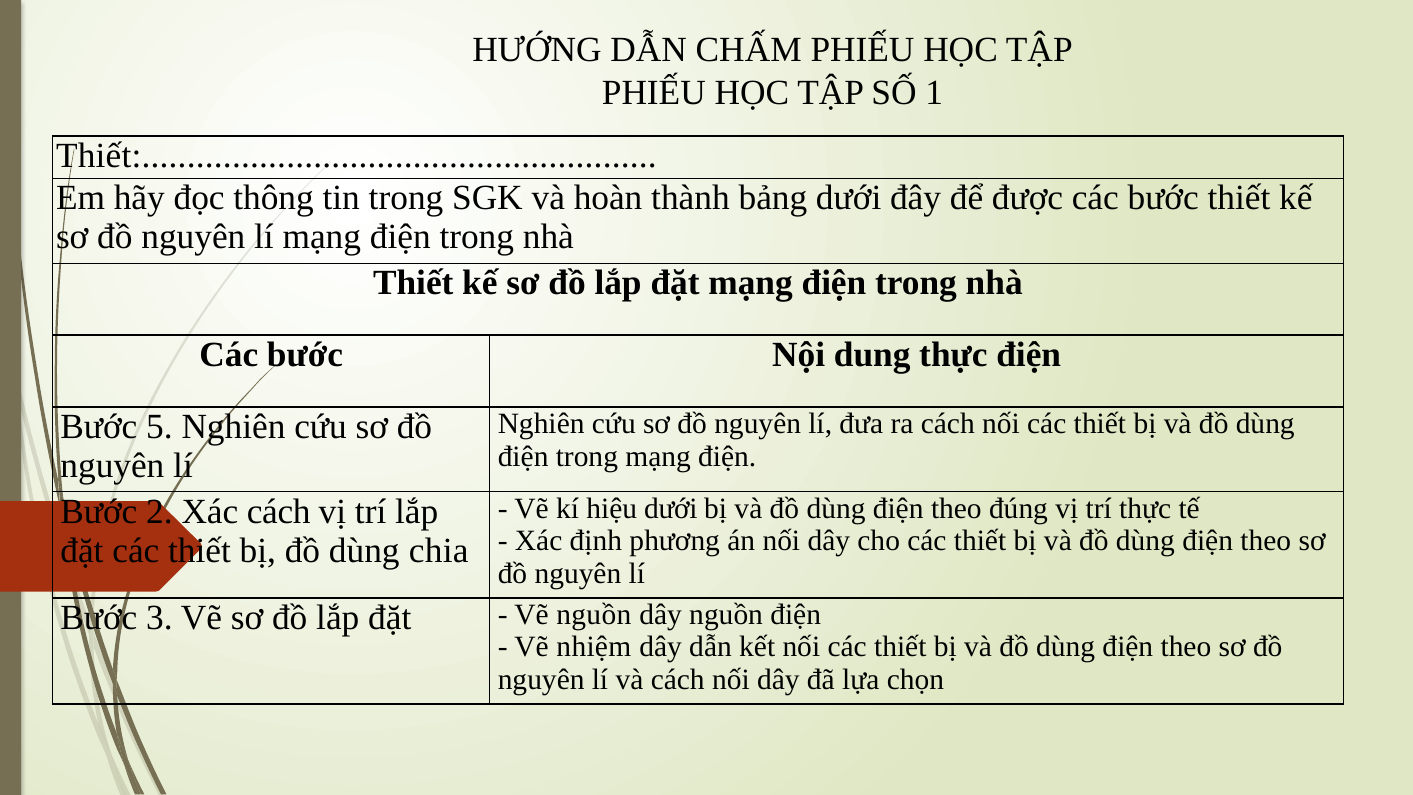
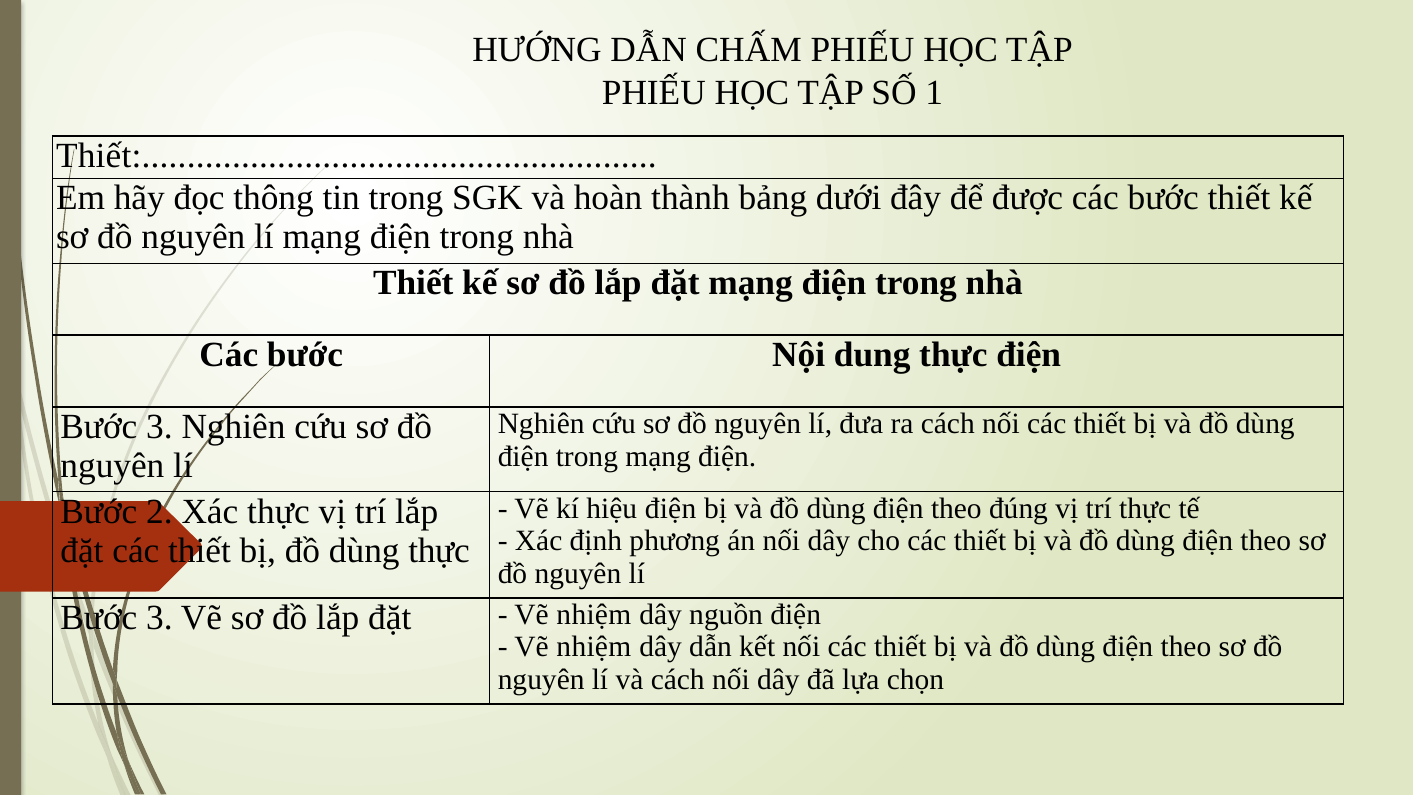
5: 5 -> 3 (159, 427)
hiệu dưới: dưới -> điện (671, 508)
Xác cách: cách -> thực (278, 512)
dùng chia: chia -> thực (439, 551)
nguồn: nguồn -> nhiệm (594, 614)
